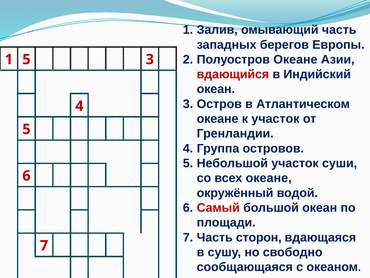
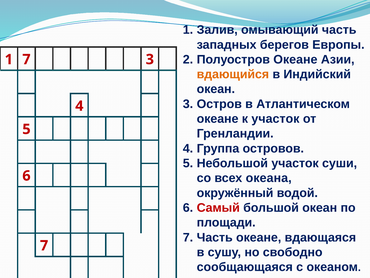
1 5: 5 -> 7 (26, 59)
вдающийся colour: red -> orange (233, 74)
всех океане: океане -> океана (269, 178)
Часть сторон: сторон -> океане (259, 237)
